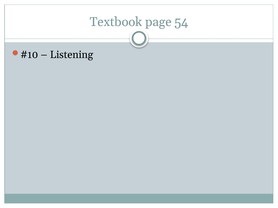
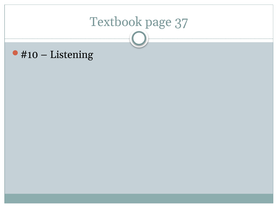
54: 54 -> 37 (181, 22)
